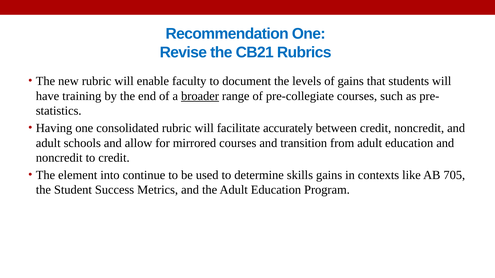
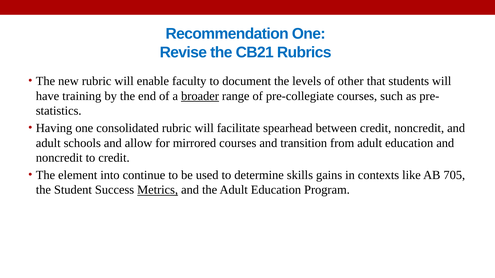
of gains: gains -> other (351, 81)
accurately: accurately -> spearhead (288, 128)
Metrics underline: none -> present (158, 190)
